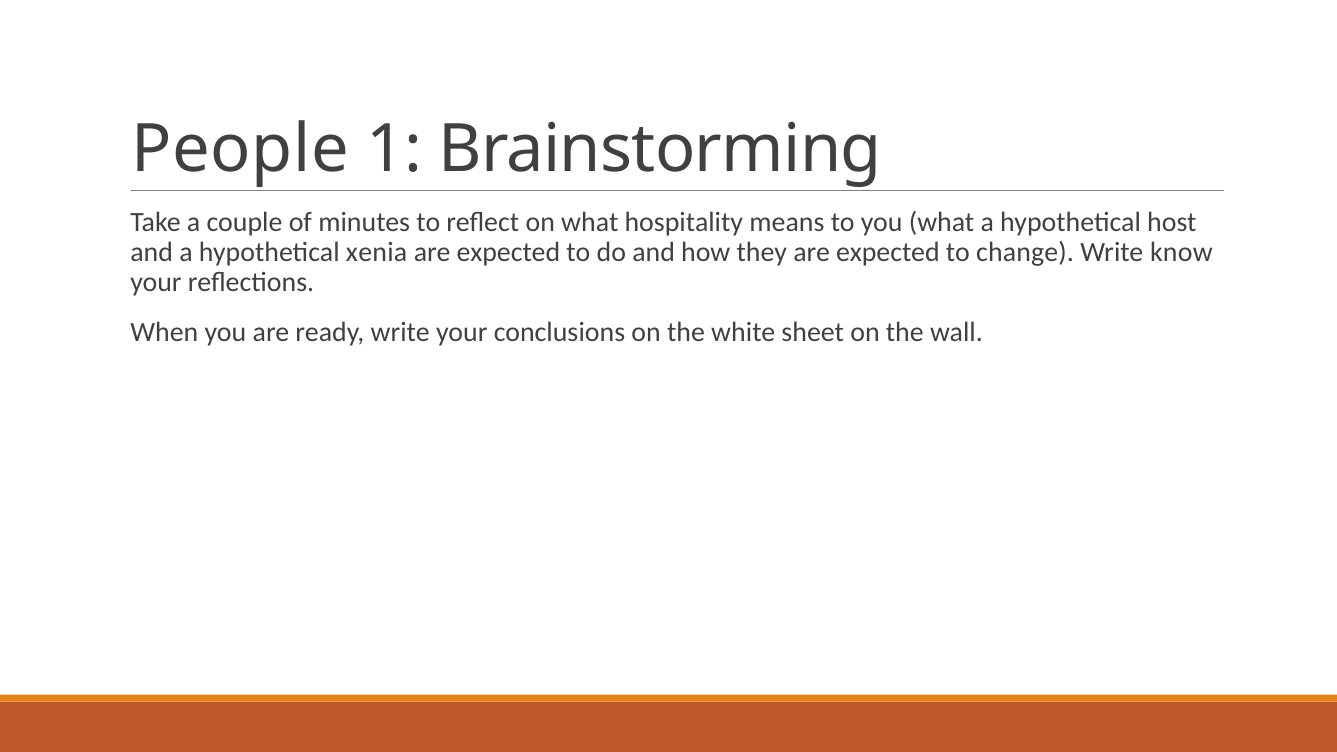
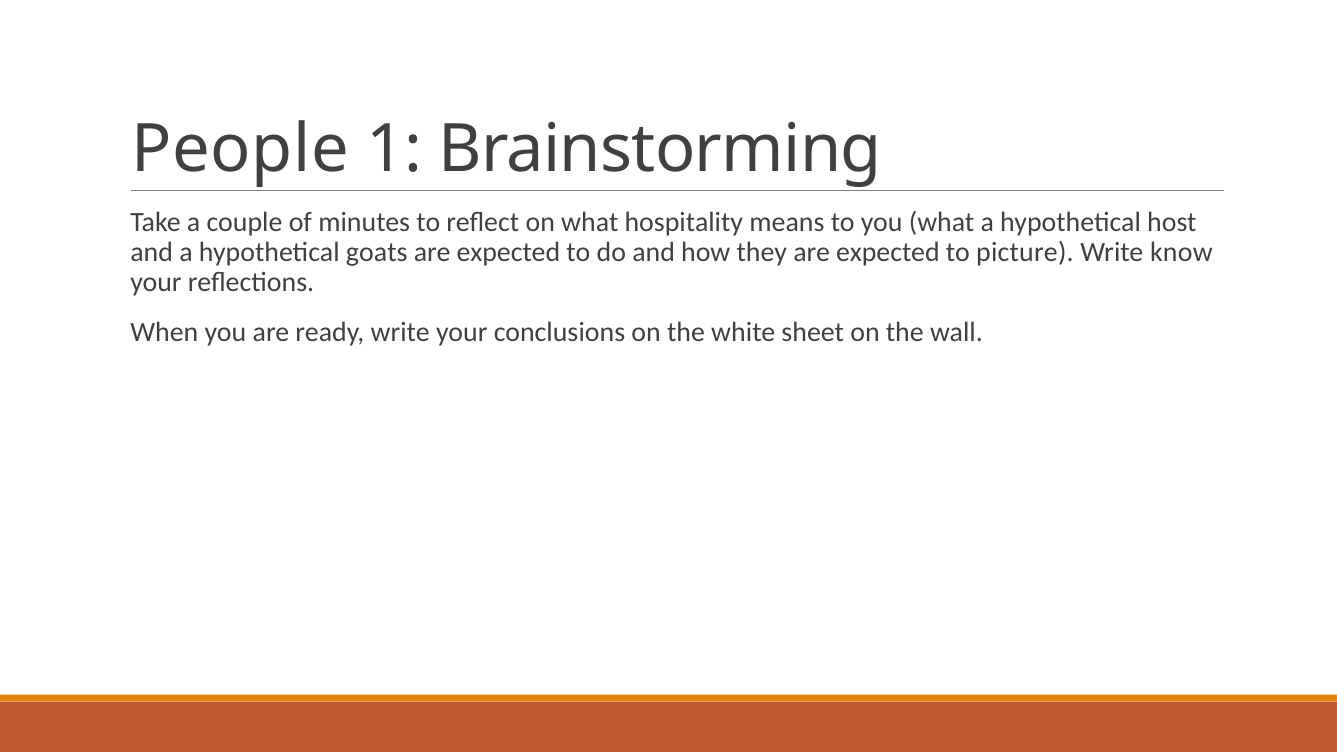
xenia: xenia -> goats (377, 252)
change: change -> picture (1025, 252)
